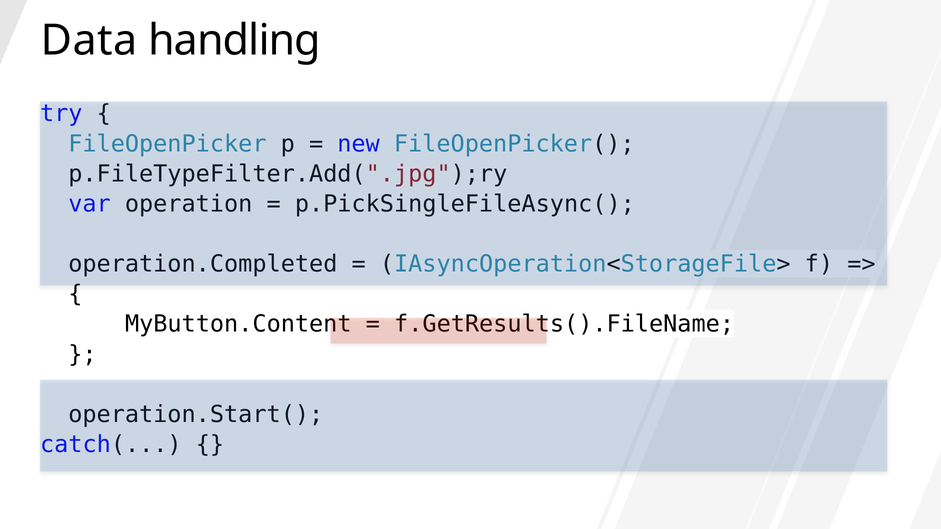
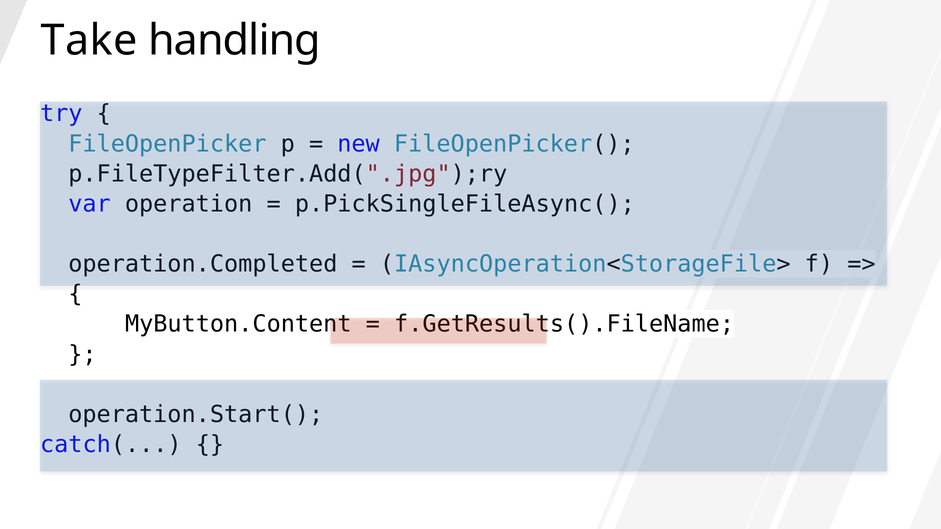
Data: Data -> Take (89, 41)
